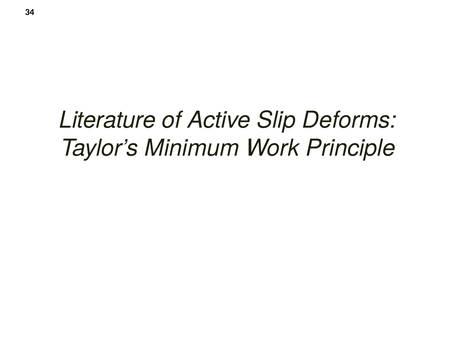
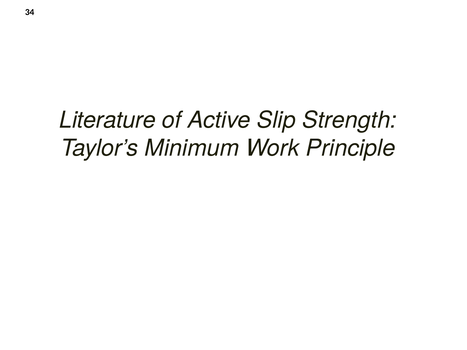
Deforms: Deforms -> Strength (349, 120)
